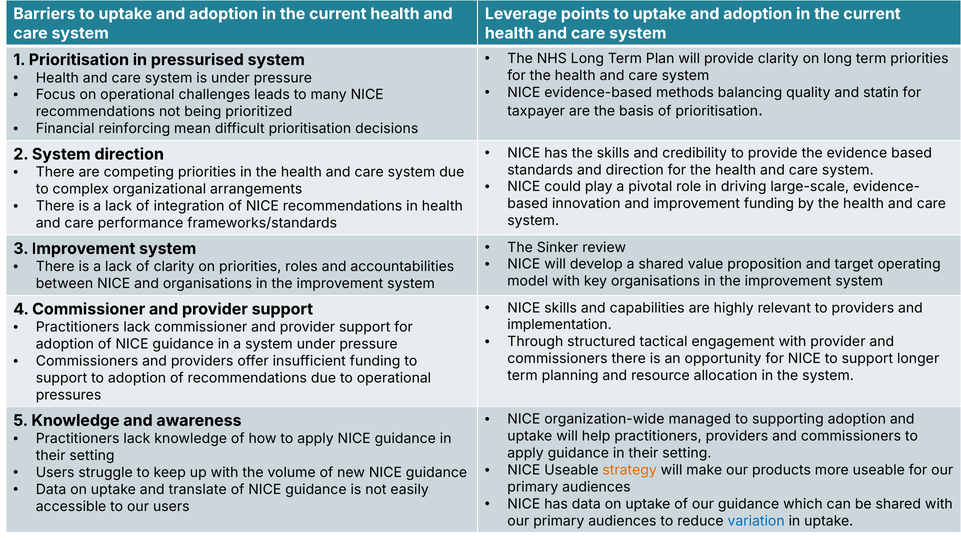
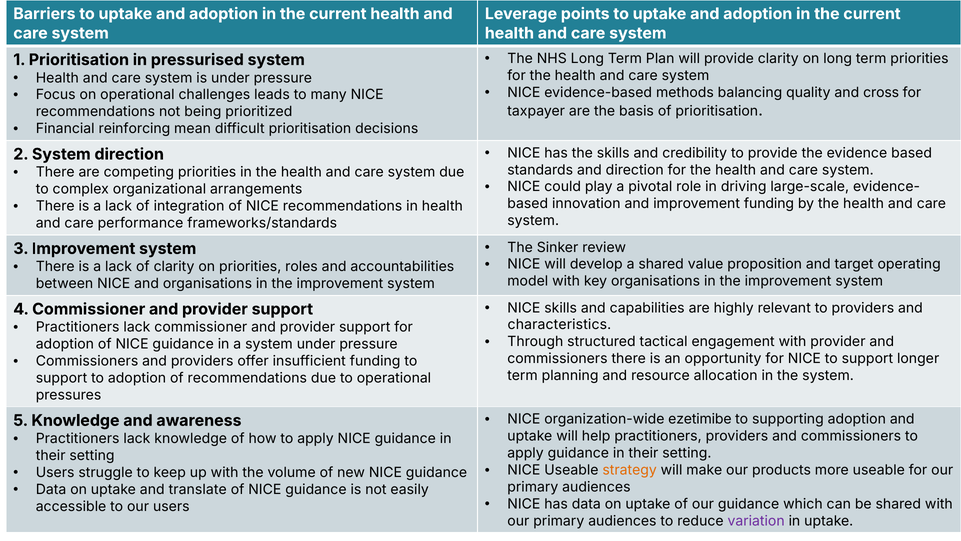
statin: statin -> cross (881, 92)
implementation: implementation -> characteristics (559, 325)
managed: managed -> ezetimibe (700, 419)
variation colour: blue -> purple (756, 521)
